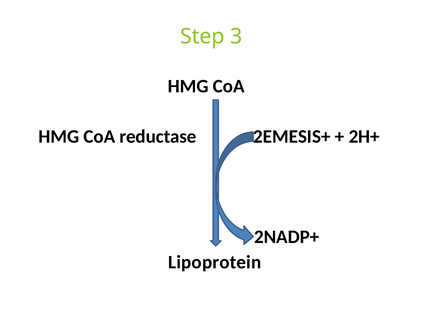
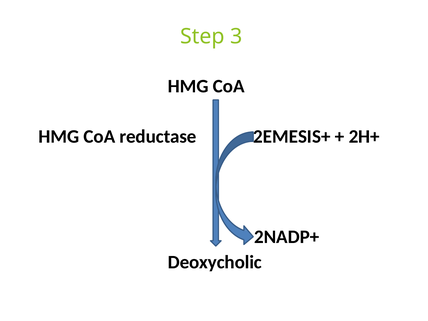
Lipoprotein: Lipoprotein -> Deoxycholic (215, 262)
